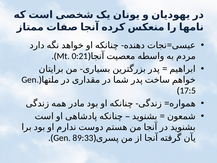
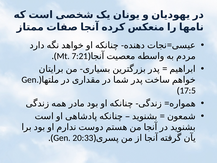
0:21: 0:21 -> 7:21 (80, 56)
89:33: 89:33 -> 20:33 (83, 138)
